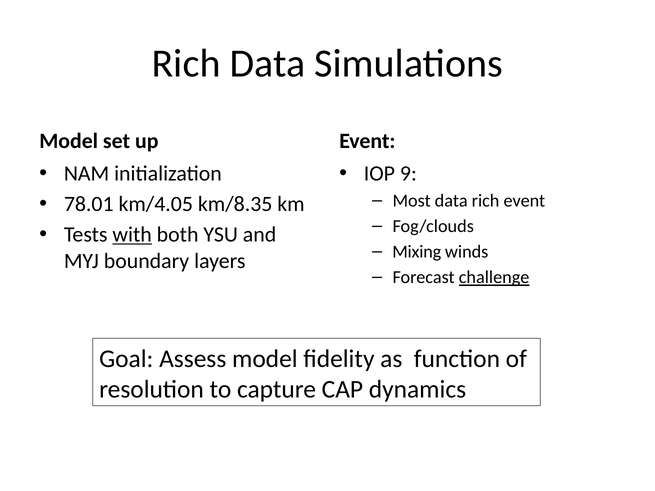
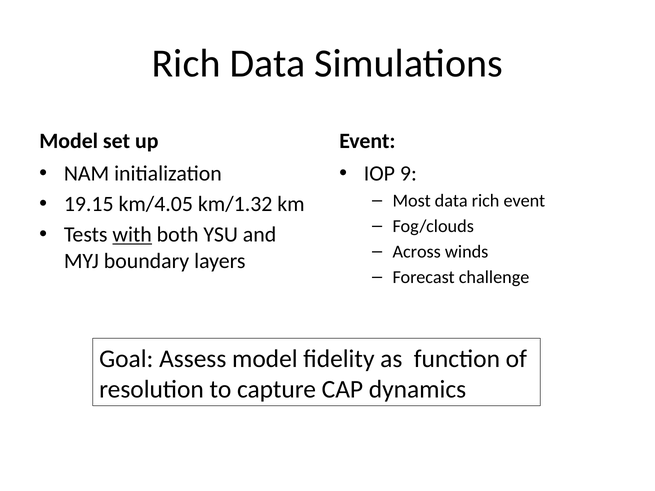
78.01: 78.01 -> 19.15 (89, 204)
km/8.35: km/8.35 -> km/1.32 (235, 204)
Mixing: Mixing -> Across (417, 252)
challenge underline: present -> none (494, 278)
